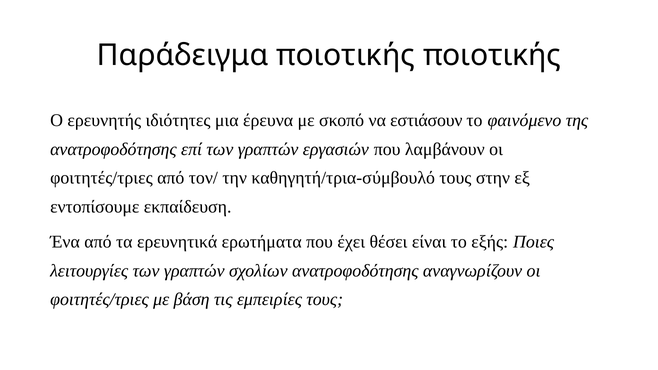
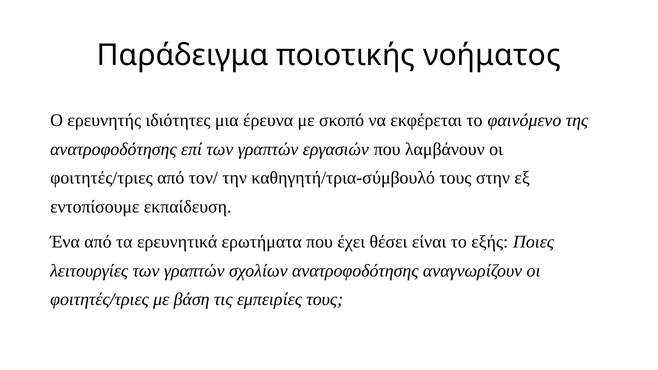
ποιοτικής ποιοτικής: ποιοτικής -> νοήματος (492, 55)
εστιάσουν: εστιάσουν -> εκφέρεται (426, 120)
